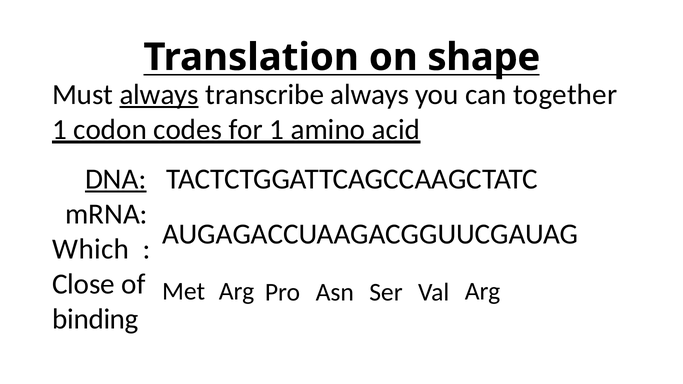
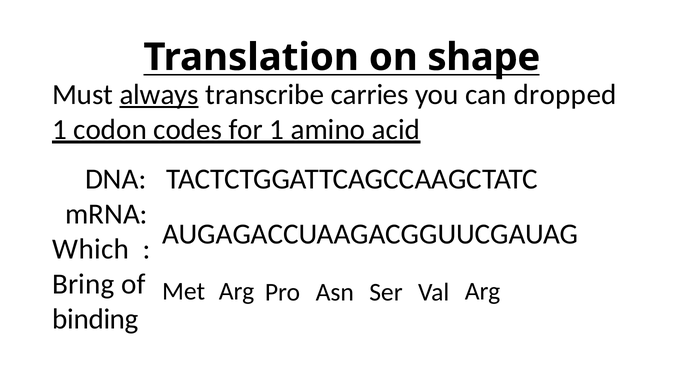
transcribe always: always -> carries (370, 95)
together: together -> dropped (565, 95)
DNA underline: present -> none (116, 179)
Close: Close -> Bring (83, 284)
